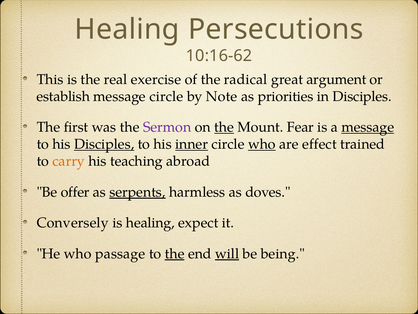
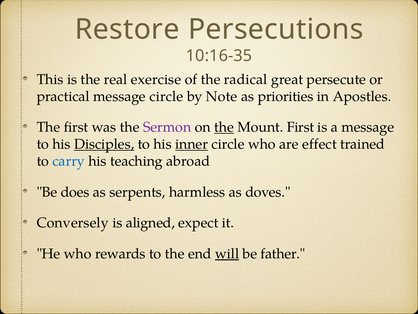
Healing: Healing -> Restore (127, 30)
10:16-62: 10:16-62 -> 10:16-35 (219, 56)
argument: argument -> persecute (336, 79)
establish: establish -> practical (63, 96)
in Disciples: Disciples -> Apostles (362, 96)
Mount Fear: Fear -> First (300, 127)
message underline: present -> none (368, 127)
who underline: present -> none (262, 144)
carry colour: orange -> blue (69, 161)
offer: offer -> does (75, 192)
serpents underline: present -> none (137, 192)
is healing: healing -> aligned (150, 223)
passage: passage -> rewards (120, 253)
the underline: present -> none (175, 253)
being: being -> father (283, 253)
